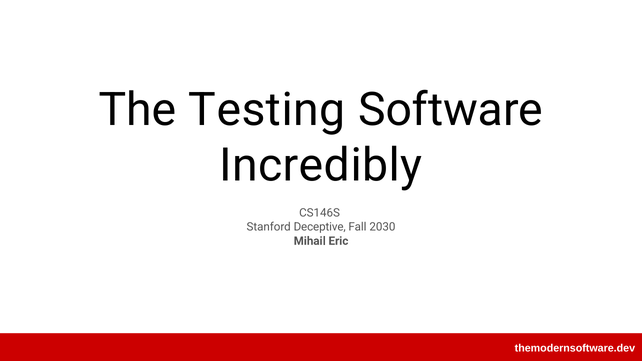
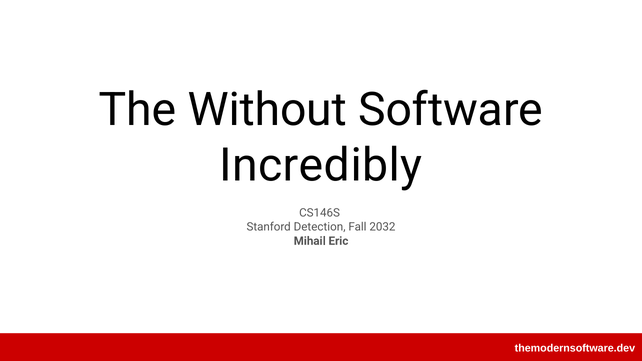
Testing: Testing -> Without (267, 110)
Deceptive: Deceptive -> Detection (320, 227)
2030: 2030 -> 2032 (382, 227)
